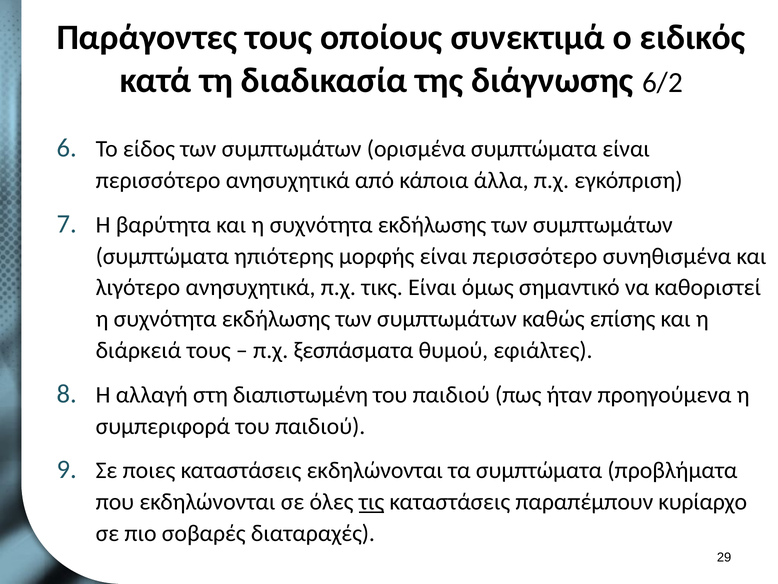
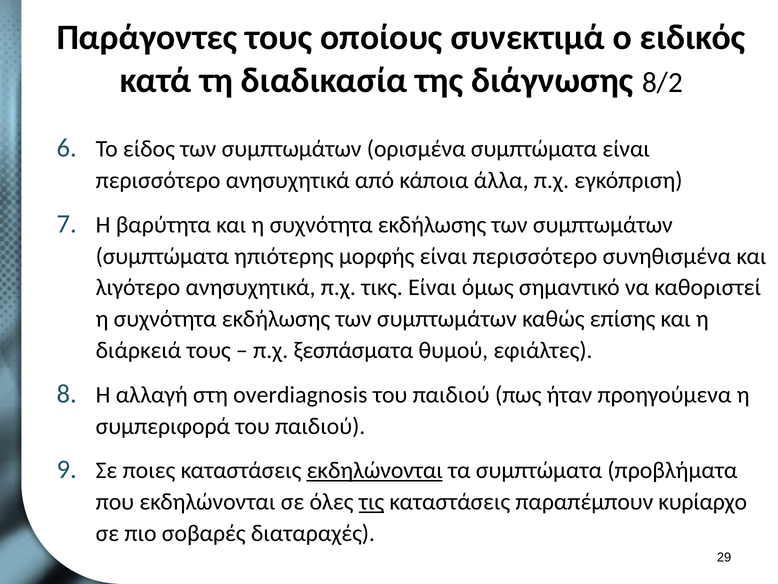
6/2: 6/2 -> 8/2 (662, 83)
διαπιστωμένη: διαπιστωμένη -> overdiagnosis (300, 394)
εκδηλώνονται underline: none -> present (375, 470)
